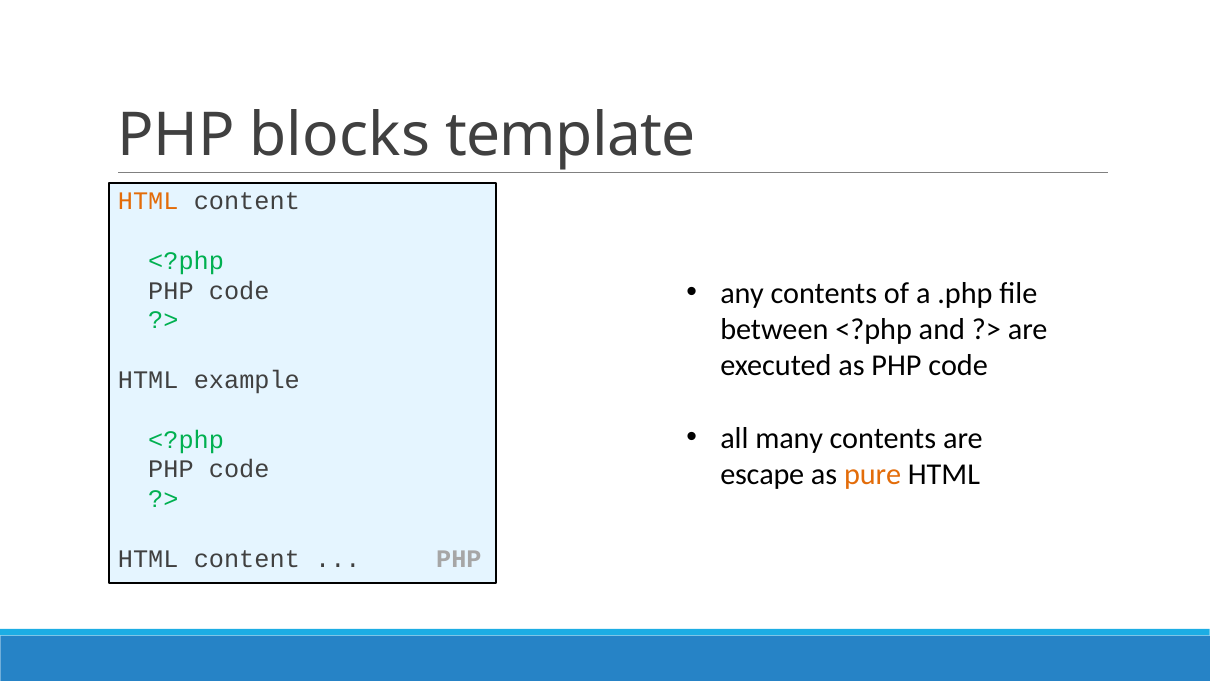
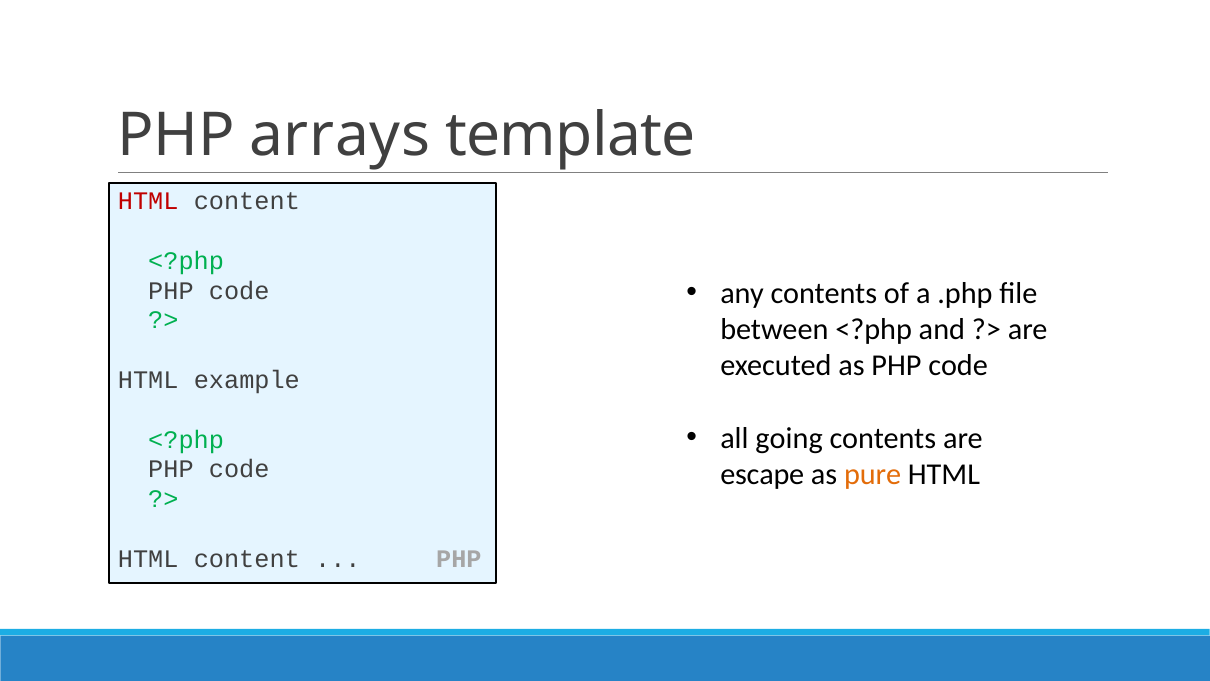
blocks: blocks -> arrays (340, 136)
HTML colour: orange -> red (148, 201)
many: many -> going (789, 438)
